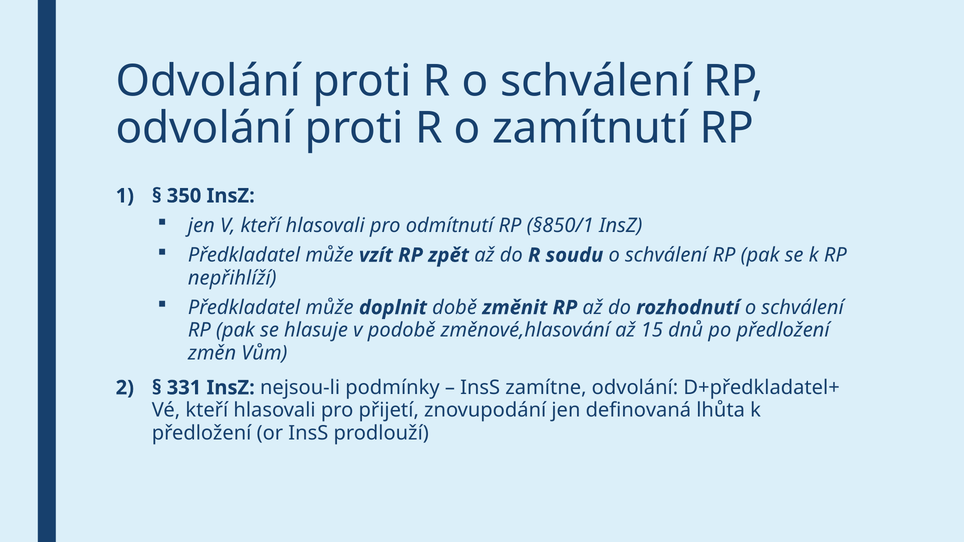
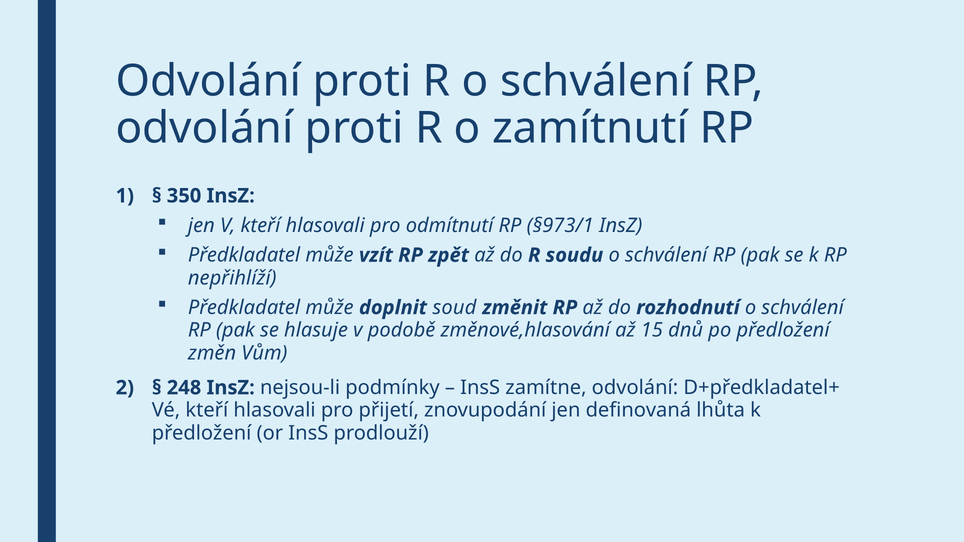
§850/1: §850/1 -> §973/1 (560, 226)
době: době -> soud (454, 308)
331: 331 -> 248 (184, 388)
